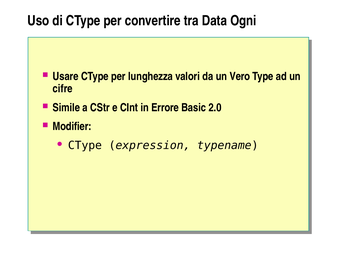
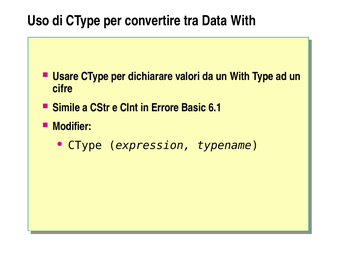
Data Ogni: Ogni -> With (243, 21)
lunghezza: lunghezza -> dichiarare (150, 76)
un Vero: Vero -> With (240, 76)
2.0: 2.0 -> 6.1 (215, 108)
